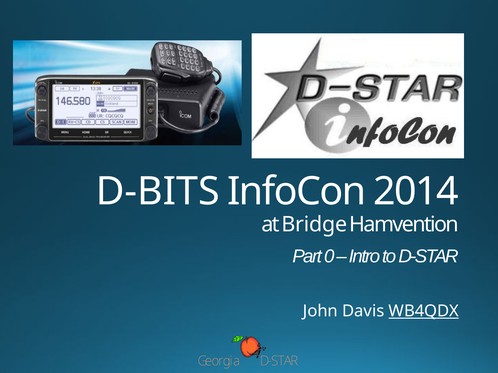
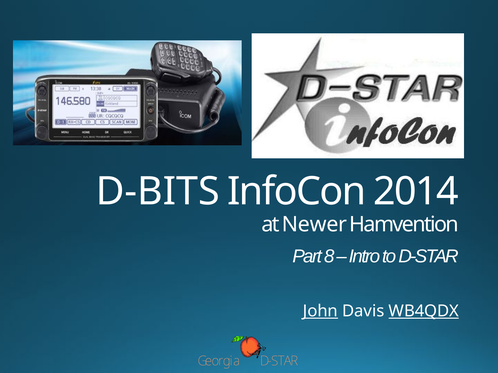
Bridge: Bridge -> Newer (314, 225)
0: 0 -> 8 (329, 257)
John underline: none -> present (320, 312)
